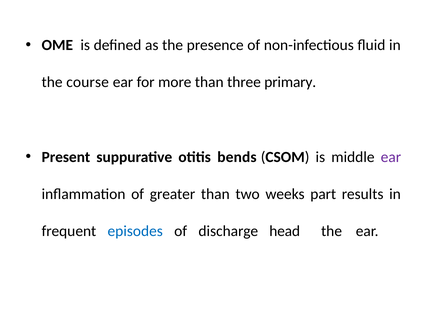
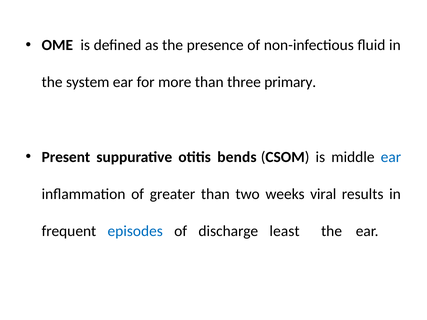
course: course -> system (88, 82)
ear colour: purple -> blue (391, 157)
part: part -> viral (323, 194)
head: head -> least (285, 231)
